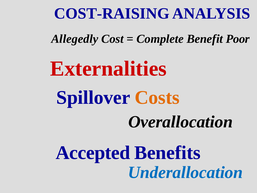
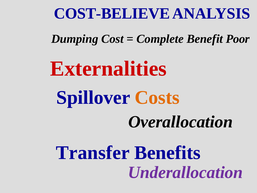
COST-RAISING: COST-RAISING -> COST-BELIEVE (112, 14)
Allegedly: Allegedly -> Dumping (75, 39)
Accepted: Accepted -> Transfer (93, 152)
Underallocation colour: blue -> purple (185, 172)
